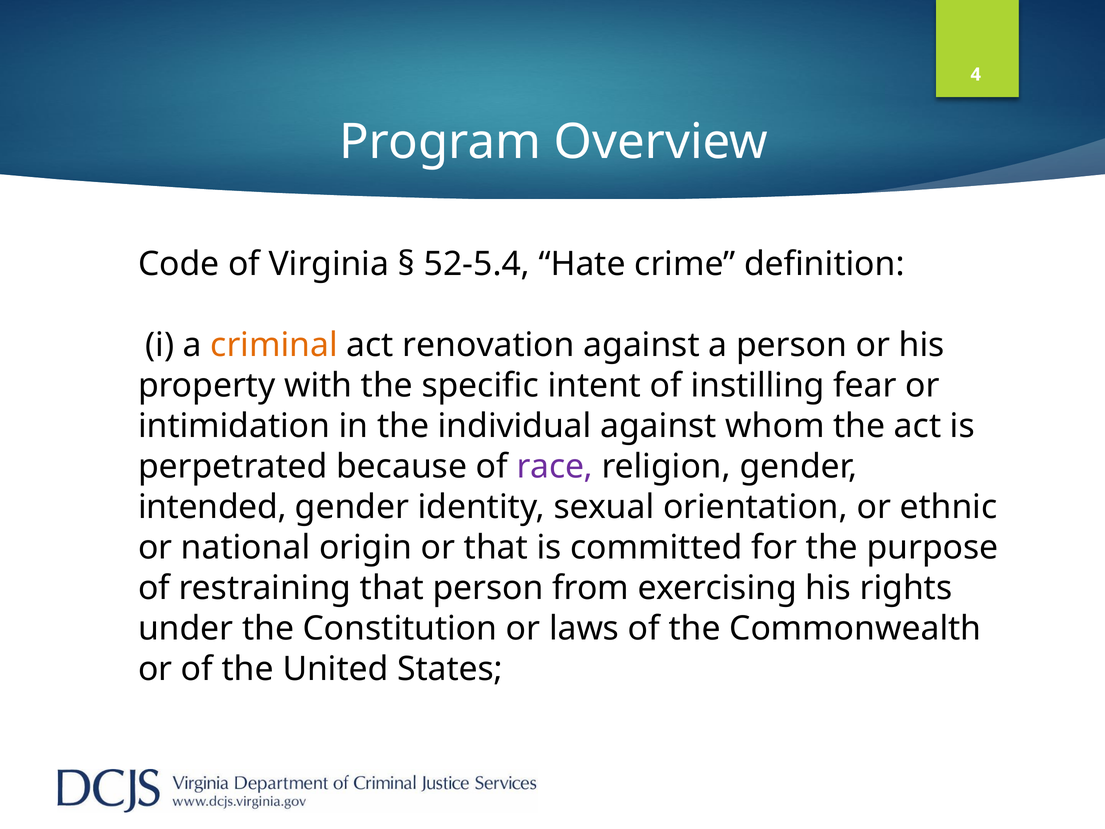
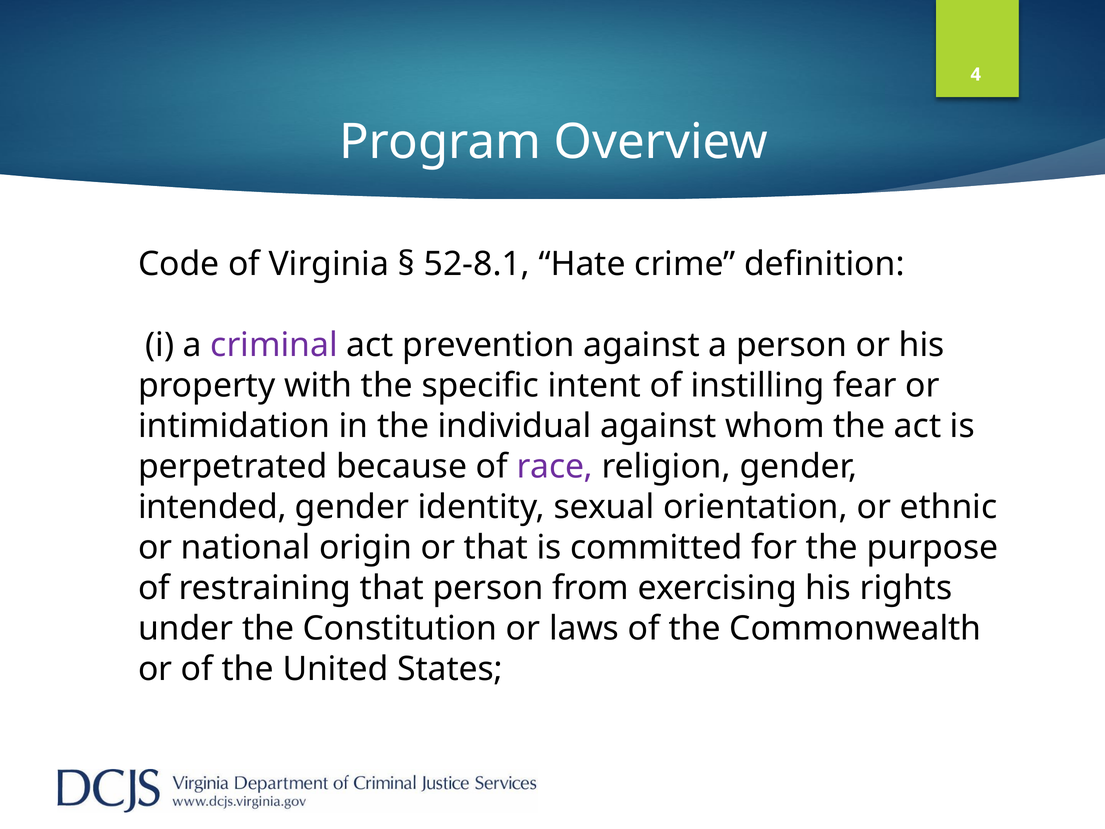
52-5.4: 52-5.4 -> 52-8.1 (477, 264)
criminal colour: orange -> purple (274, 345)
renovation: renovation -> prevention (489, 345)
